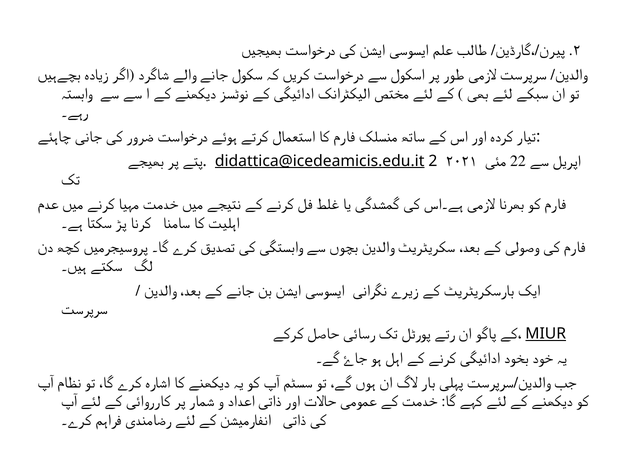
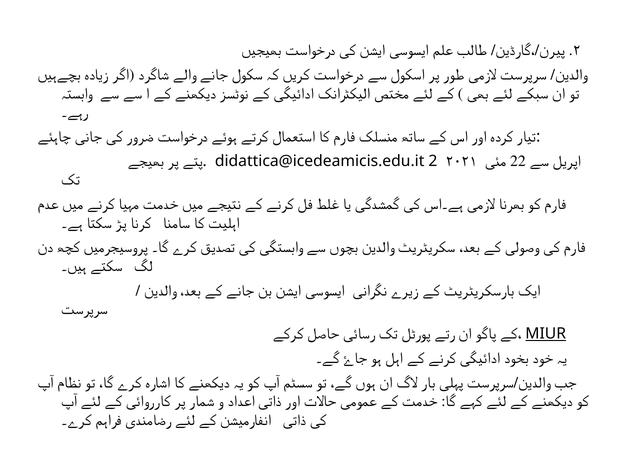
didattica@icedeamicis.edu.it underline: present -> none (320, 161)
